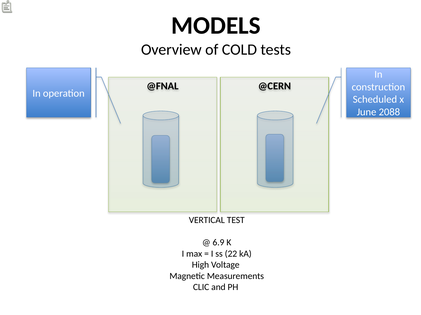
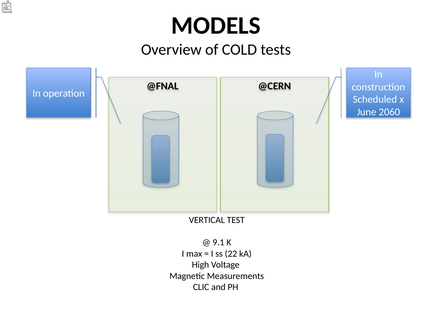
2088: 2088 -> 2060 (389, 112)
6.9: 6.9 -> 9.1 (218, 243)
